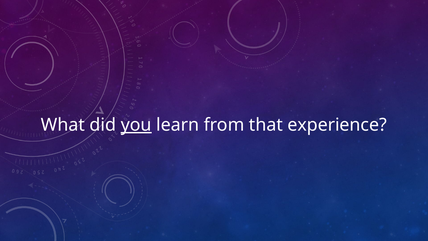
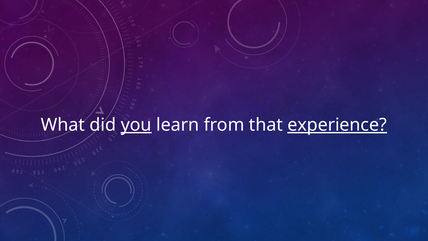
experience underline: none -> present (337, 125)
